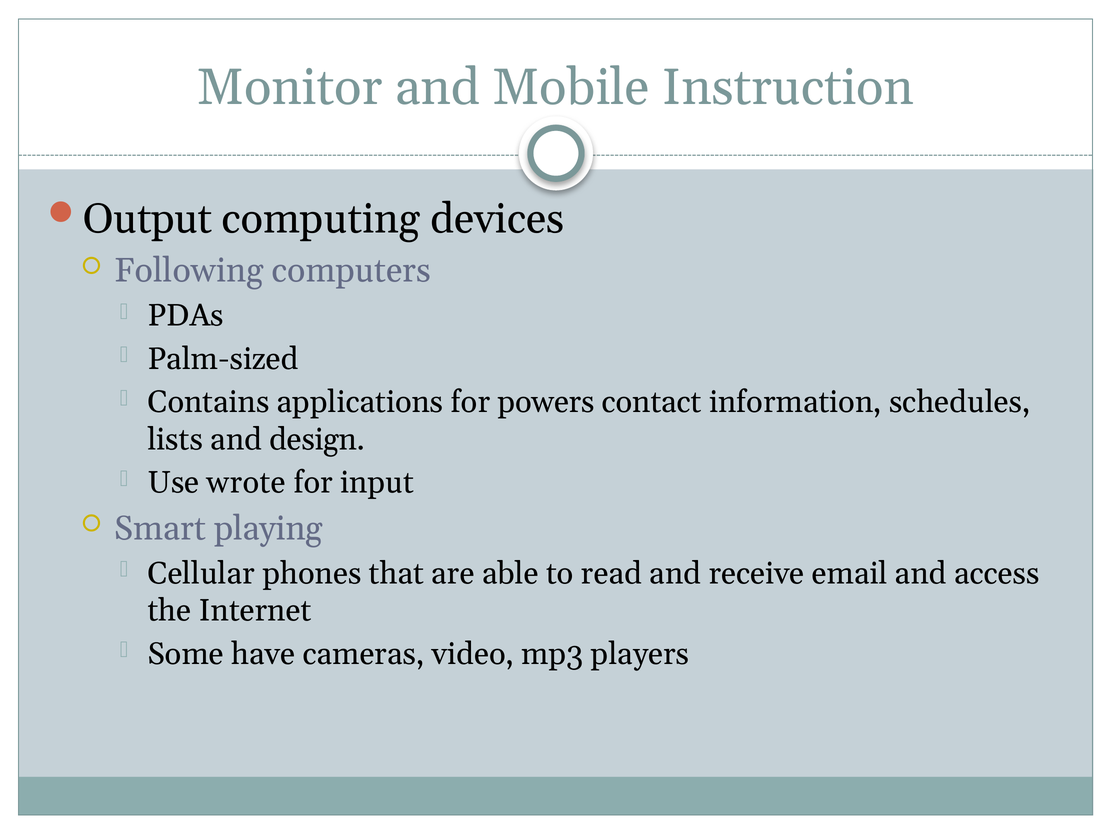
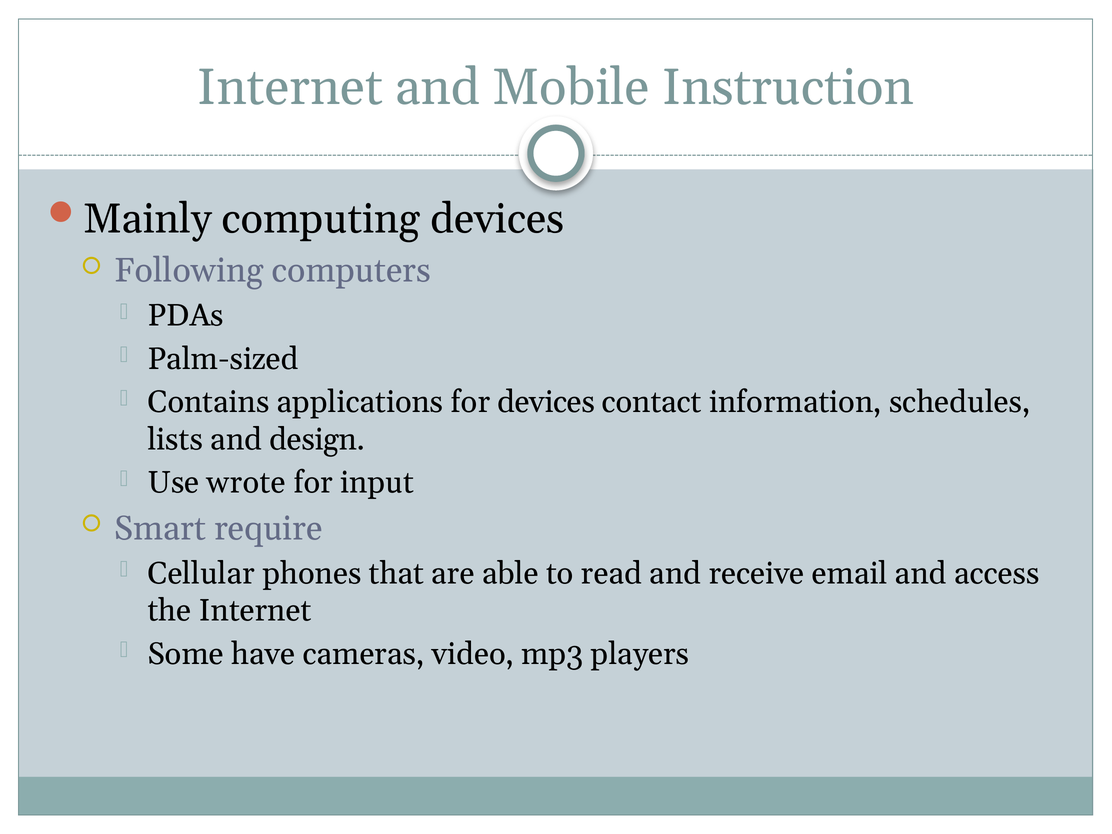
Monitor: Monitor -> Internet (290, 88)
Output: Output -> Mainly (147, 219)
for powers: powers -> devices (546, 402)
playing: playing -> require (268, 529)
